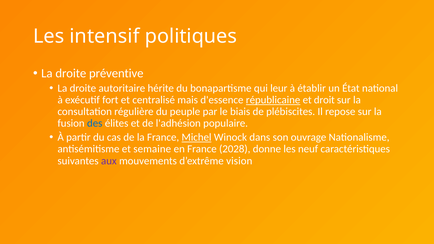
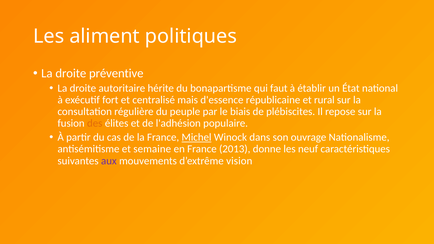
intensif: intensif -> aliment (105, 36)
leur: leur -> faut (279, 88)
républicaine underline: present -> none (273, 100)
droit: droit -> rural (324, 100)
des colour: blue -> orange (95, 123)
2028: 2028 -> 2013 (235, 149)
